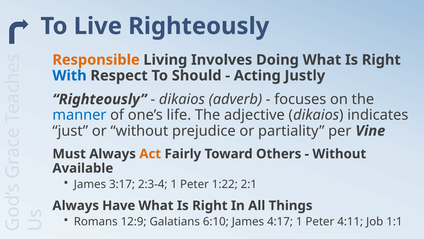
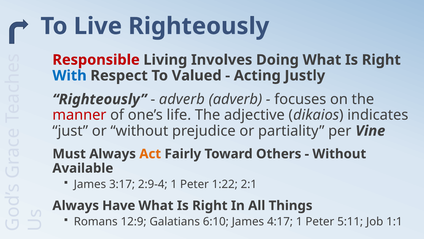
Responsible colour: orange -> red (96, 60)
Should: Should -> Valued (197, 75)
dikaios: dikaios -> adverb (182, 99)
manner colour: blue -> red (79, 115)
2:3-4: 2:3-4 -> 2:9-4 (153, 184)
4:11: 4:11 -> 5:11 (350, 221)
